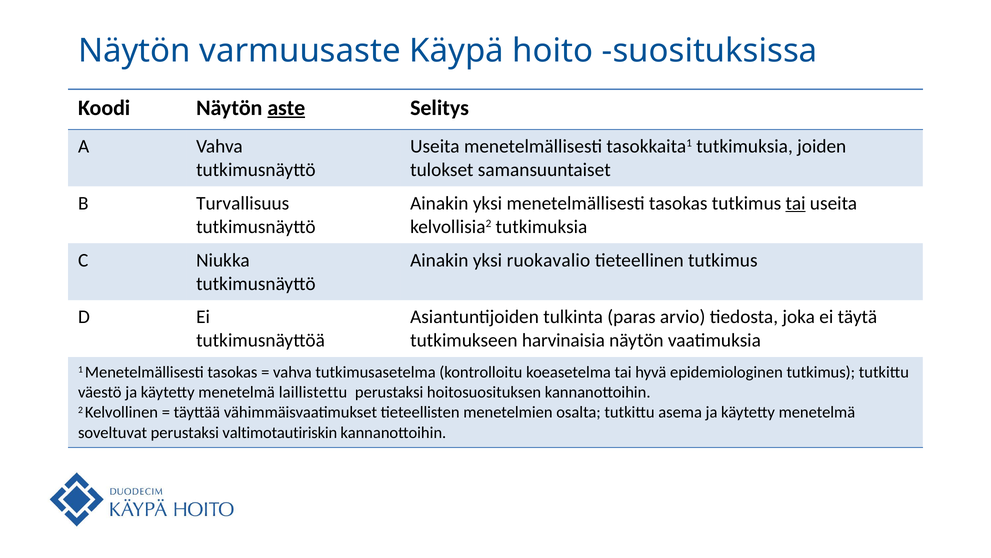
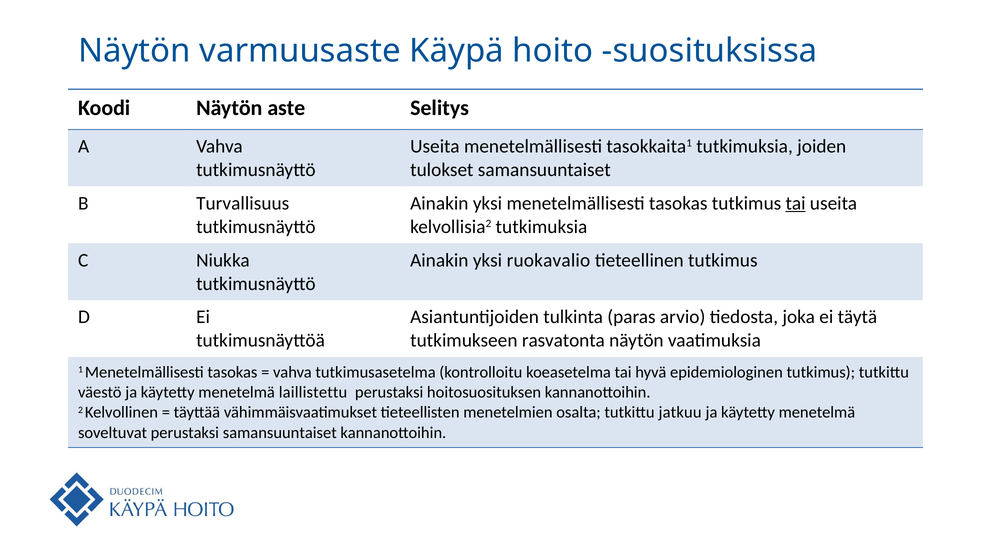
aste underline: present -> none (286, 108)
harvinaisia: harvinaisia -> rasvatonta (563, 340)
asema: asema -> jatkuu (680, 412)
perustaksi valtimotautiriskin: valtimotautiriskin -> samansuuntaiset (280, 432)
